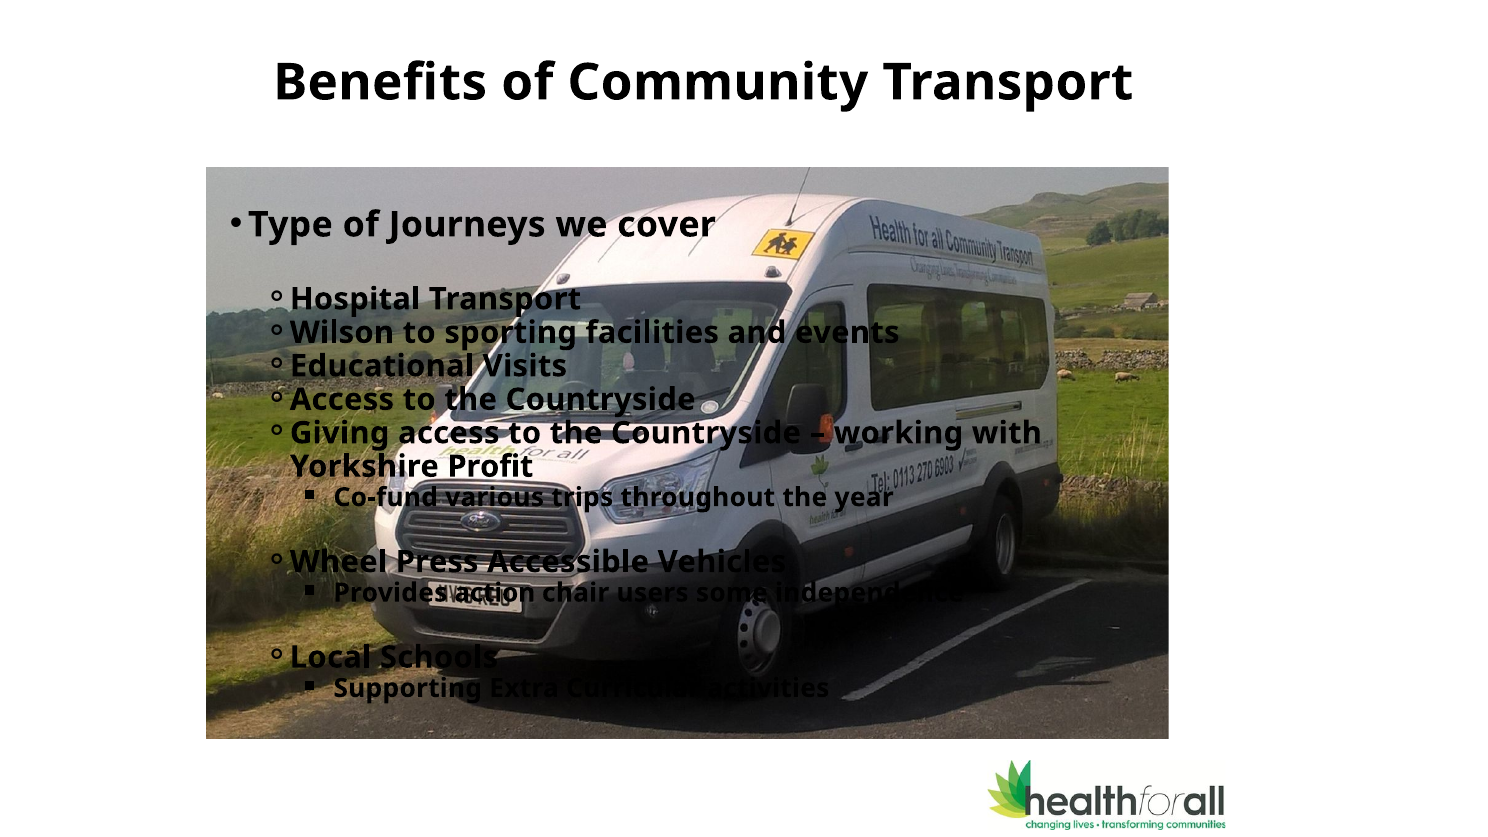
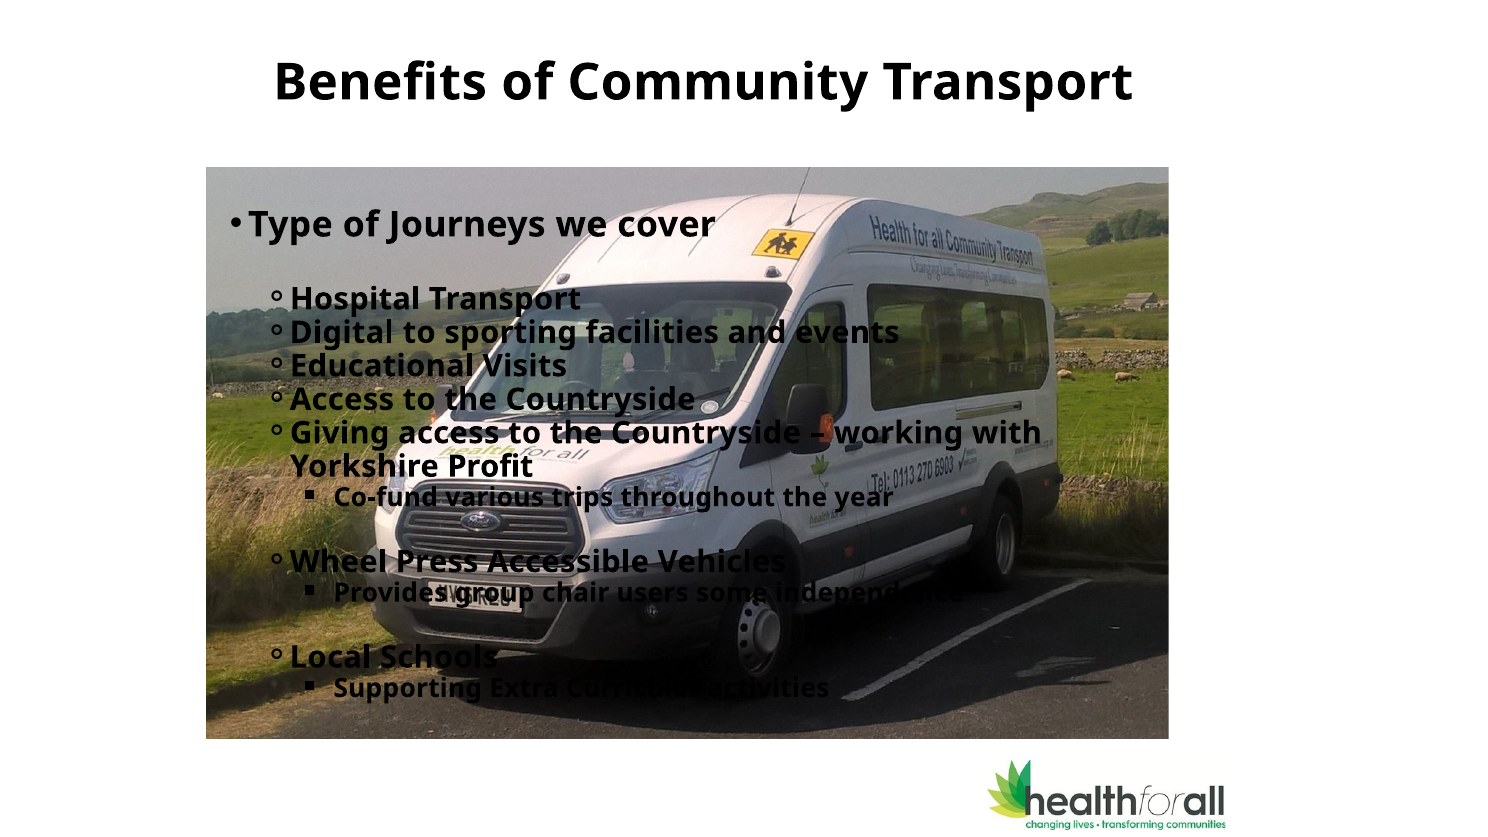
Wilson: Wilson -> Digital (342, 333)
action: action -> group (495, 593)
